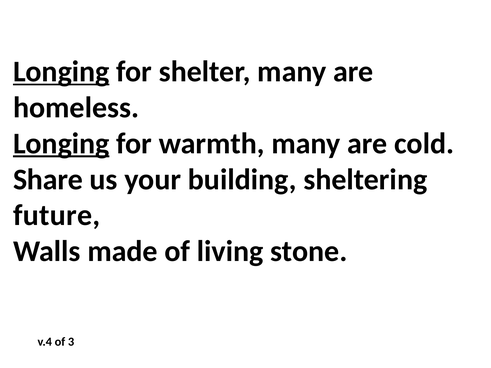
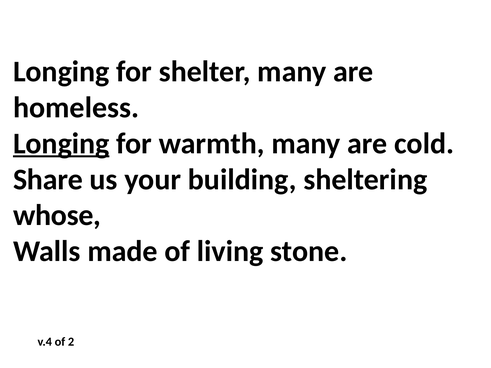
Longing underline: present -> none (61, 72)
future: future -> whose (57, 216)
3: 3 -> 2 (71, 342)
